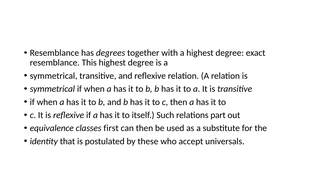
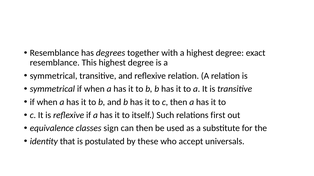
part: part -> first (218, 116)
first: first -> sign (111, 129)
